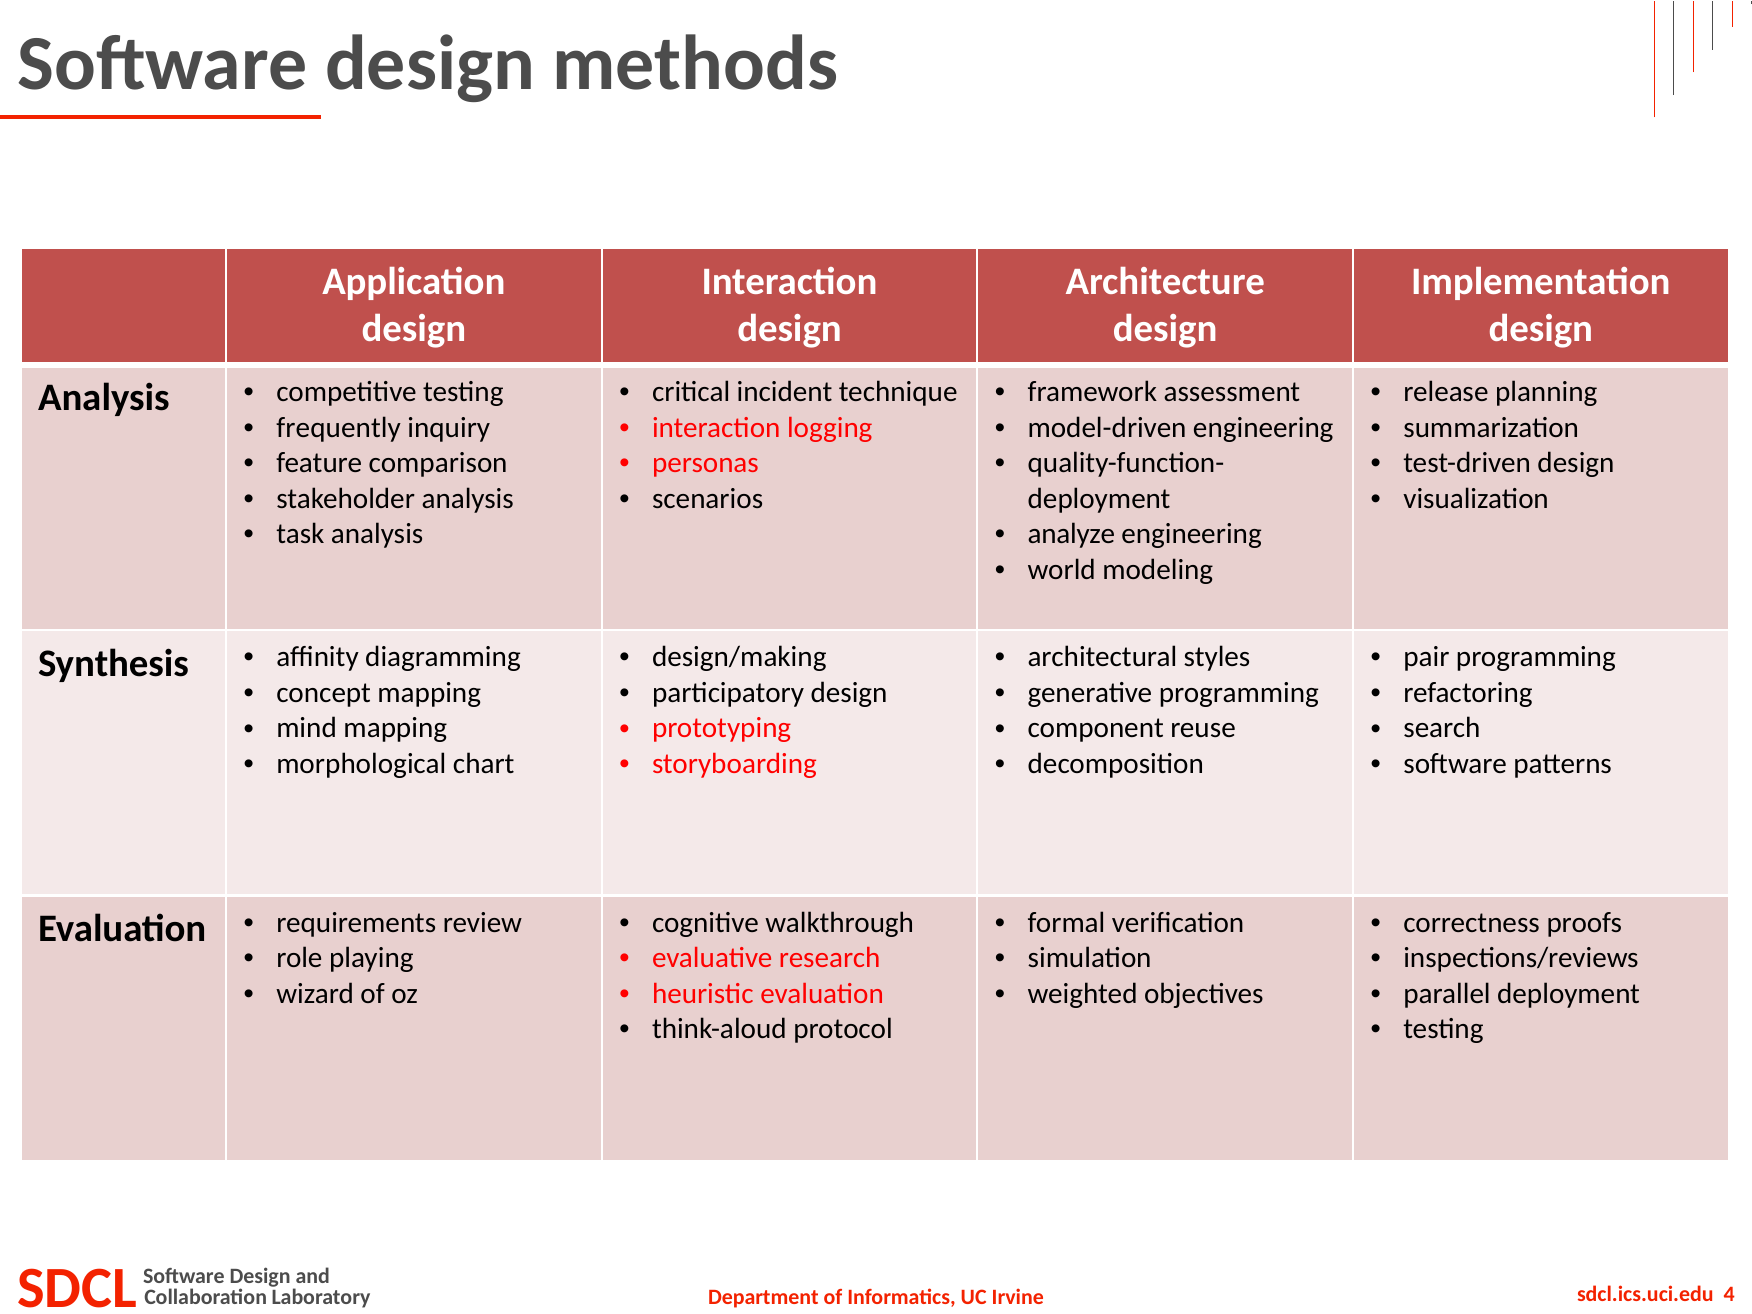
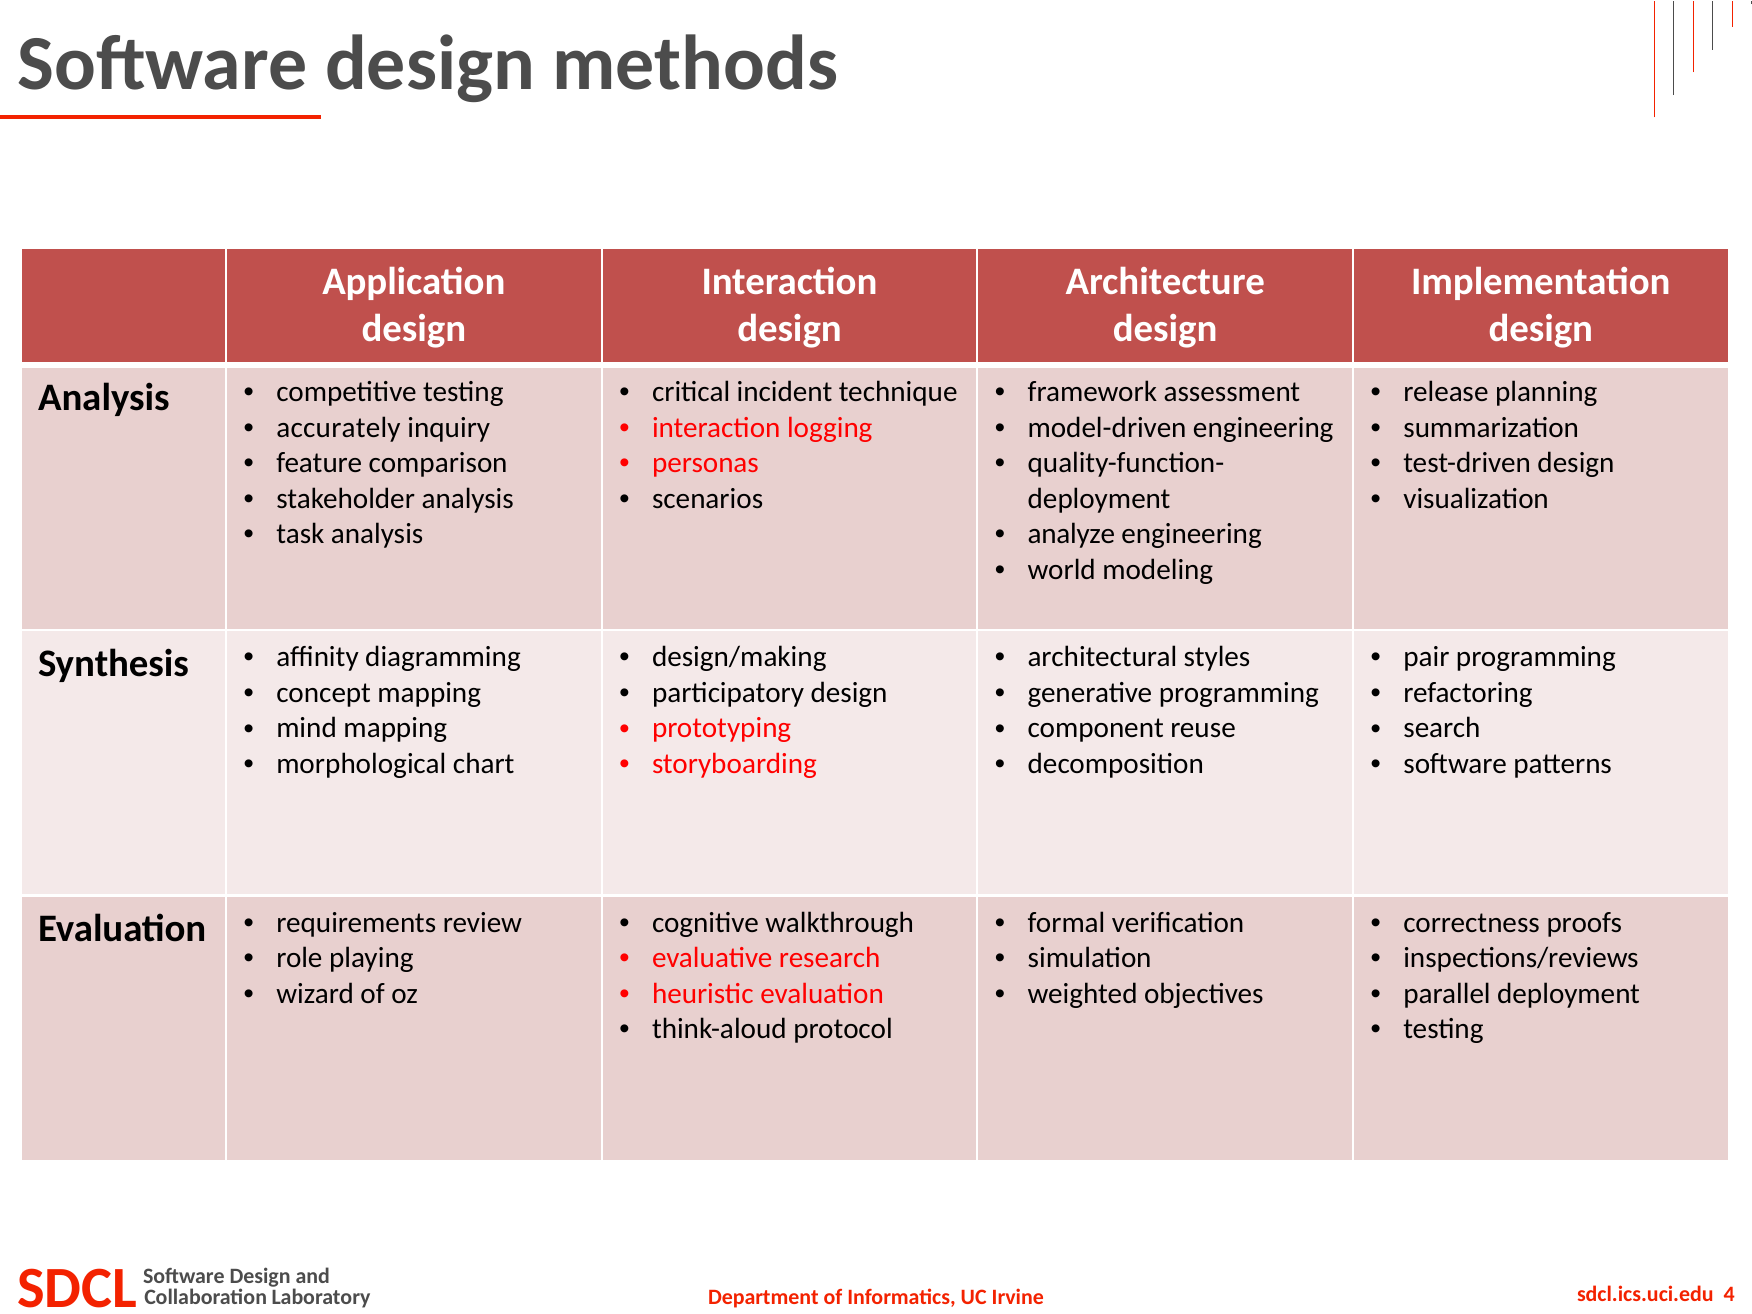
frequently: frequently -> accurately (339, 427)
